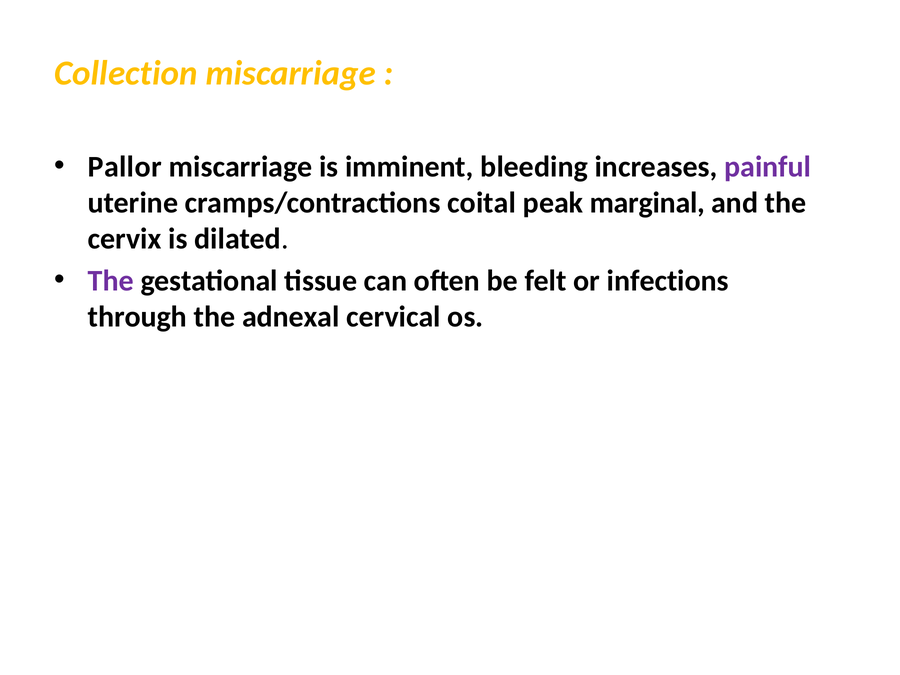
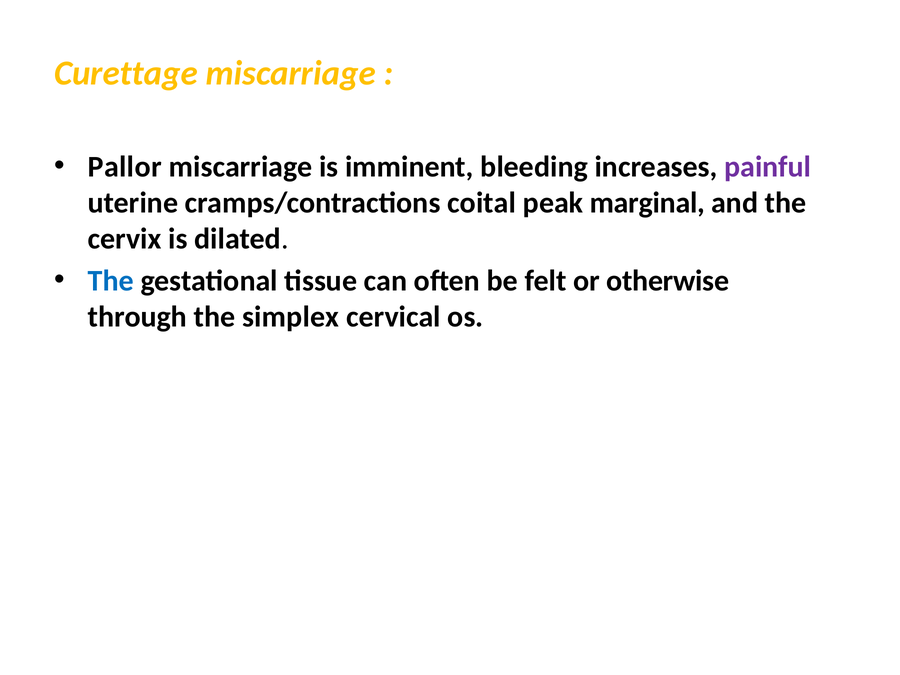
Collection: Collection -> Curettage (126, 73)
The colour: purple -> blue (111, 281)
infections: infections -> otherwise (668, 281)
adnexal: adnexal -> simplex (291, 317)
